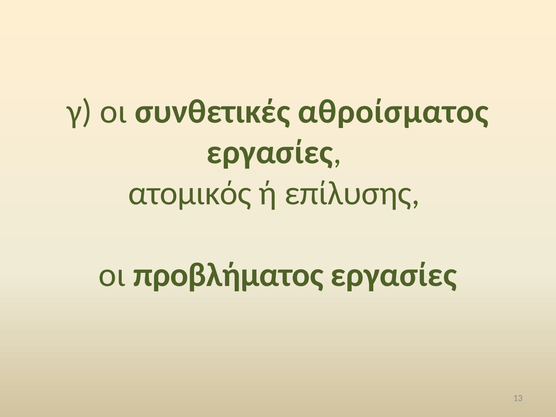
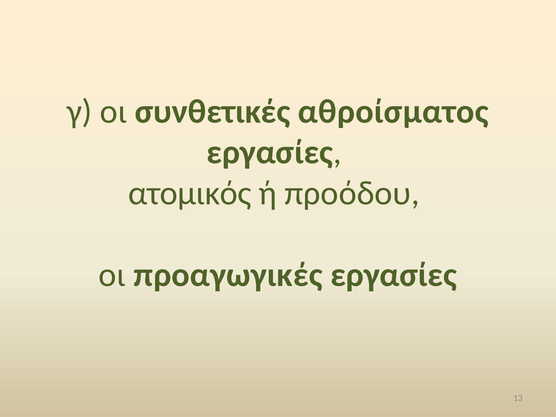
επίλυσης: επίλυσης -> προόδου (352, 193)
προβλήματος: προβλήματος -> προαγωγικές (228, 275)
